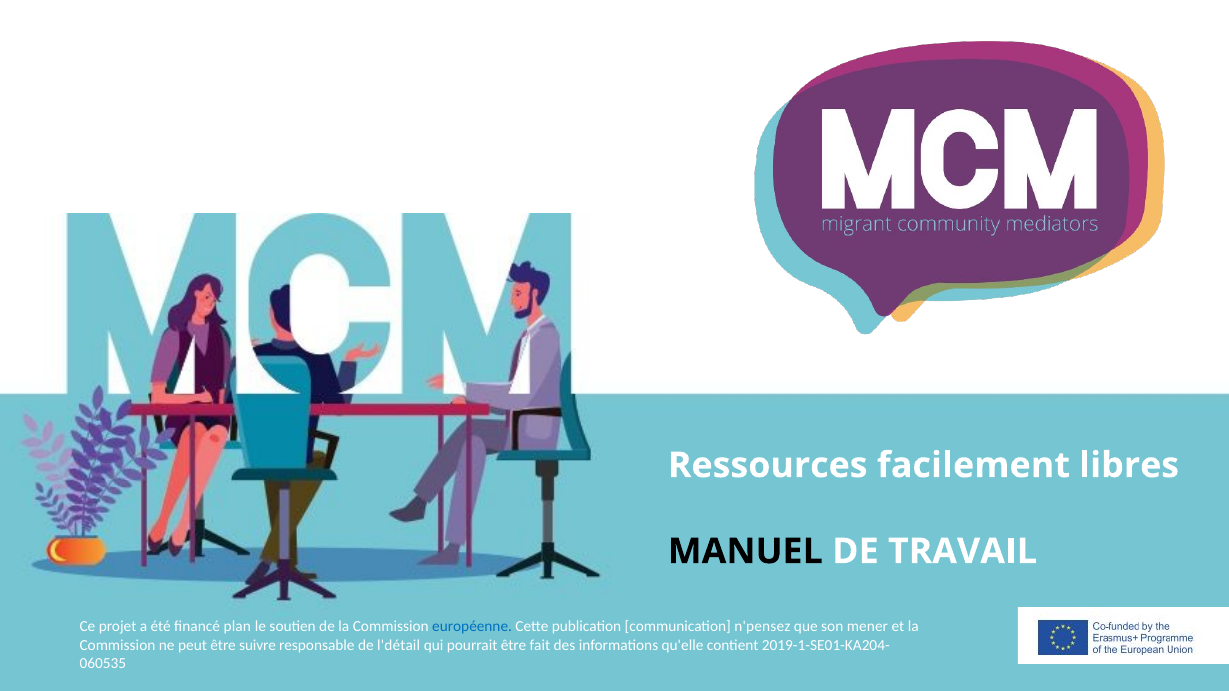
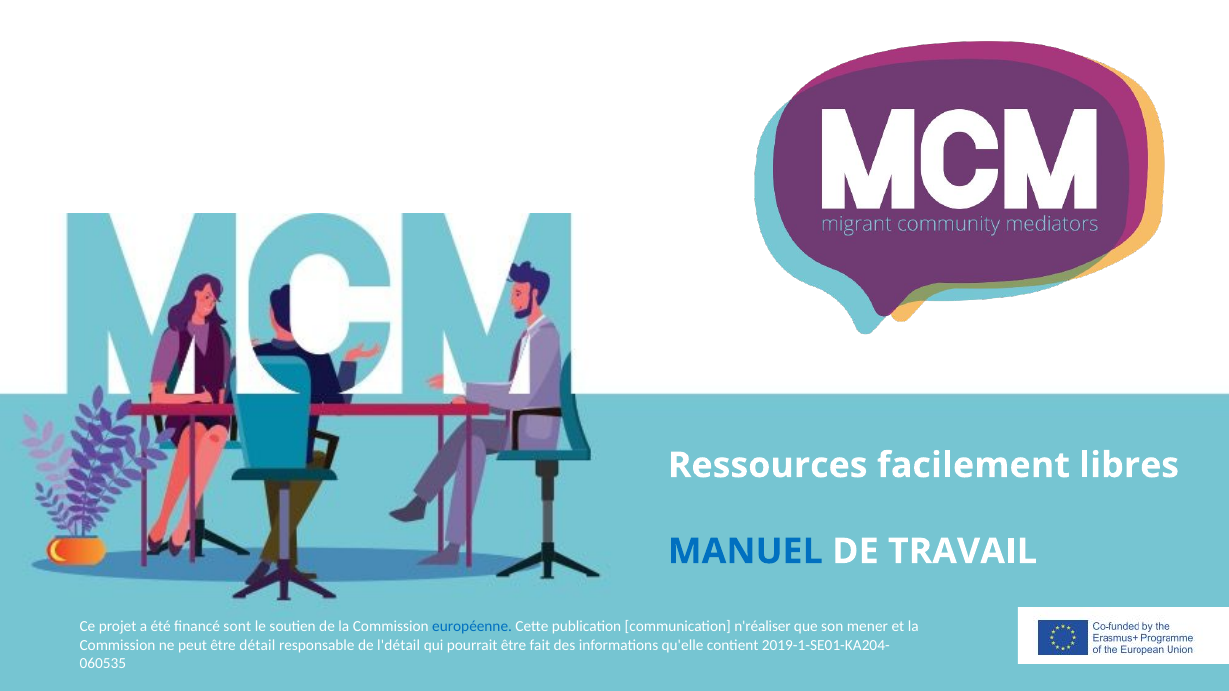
MANUEL colour: black -> blue (745, 552)
plan: plan -> sont (237, 627)
n'pensez: n'pensez -> n'réaliser (763, 627)
suivre: suivre -> détail (257, 646)
